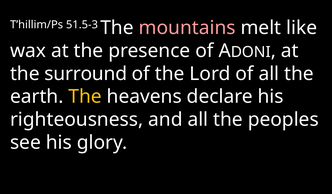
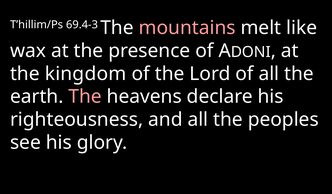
51.5-3: 51.5-3 -> 69.4-3 (82, 25)
surround: surround -> kingdom (86, 74)
The colour: yellow -> pink (85, 97)
